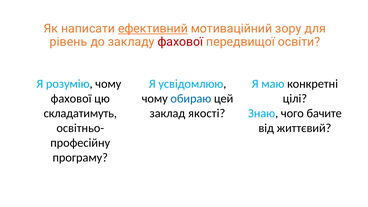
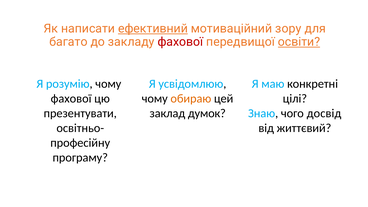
рівень: рівень -> багато (68, 42)
освіти underline: none -> present (299, 42)
обираю colour: blue -> orange (191, 99)
складатимуть: складатимуть -> презентувати (80, 113)
якості: якості -> думок (207, 113)
бачите: бачите -> досвід (324, 113)
